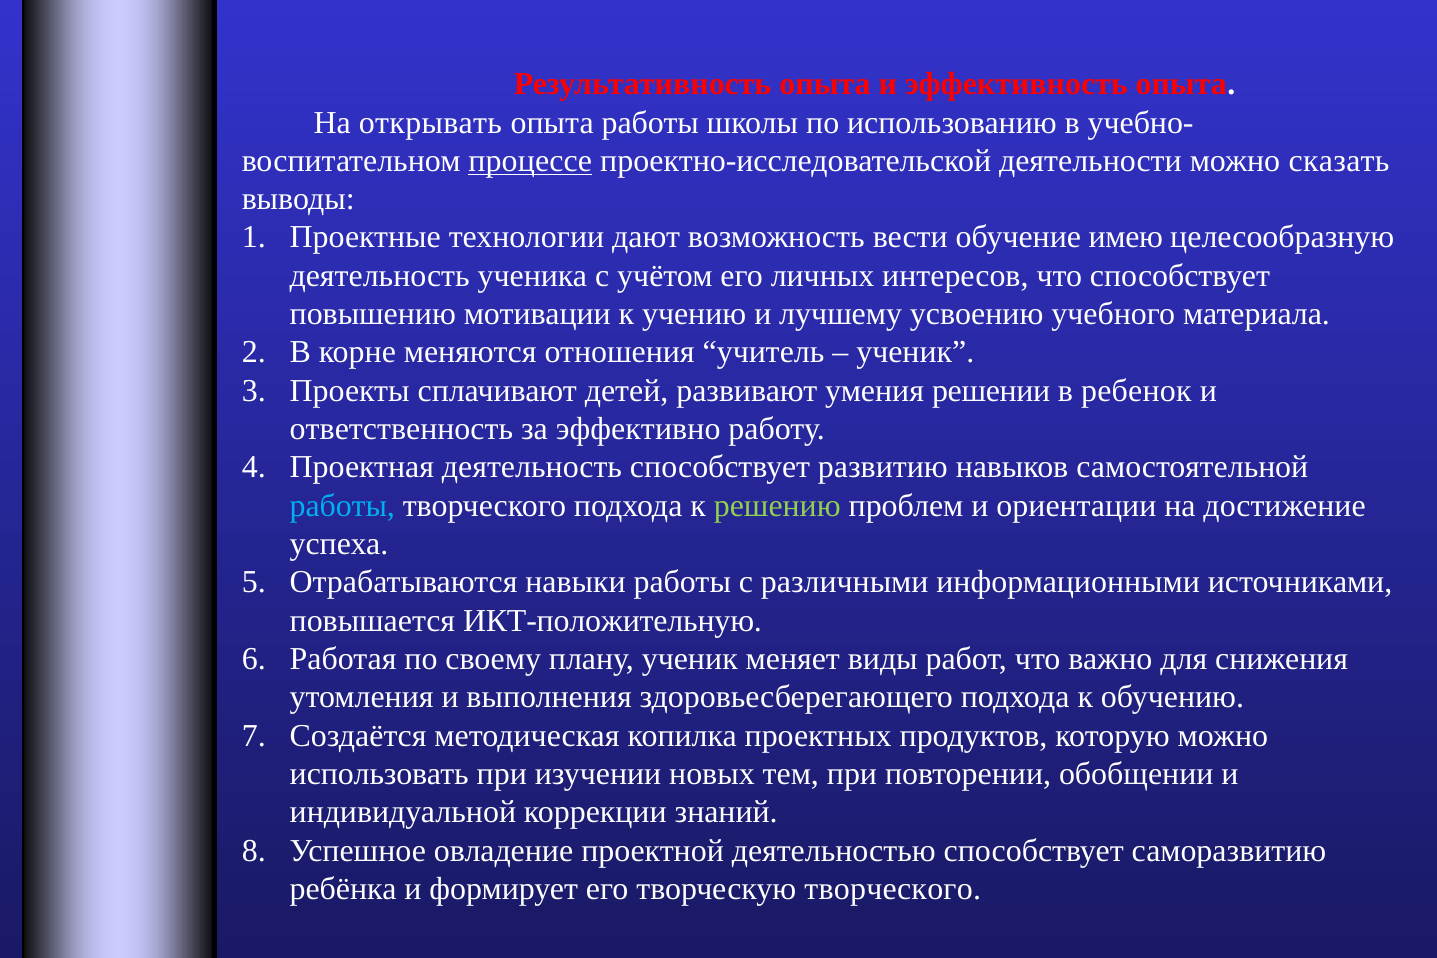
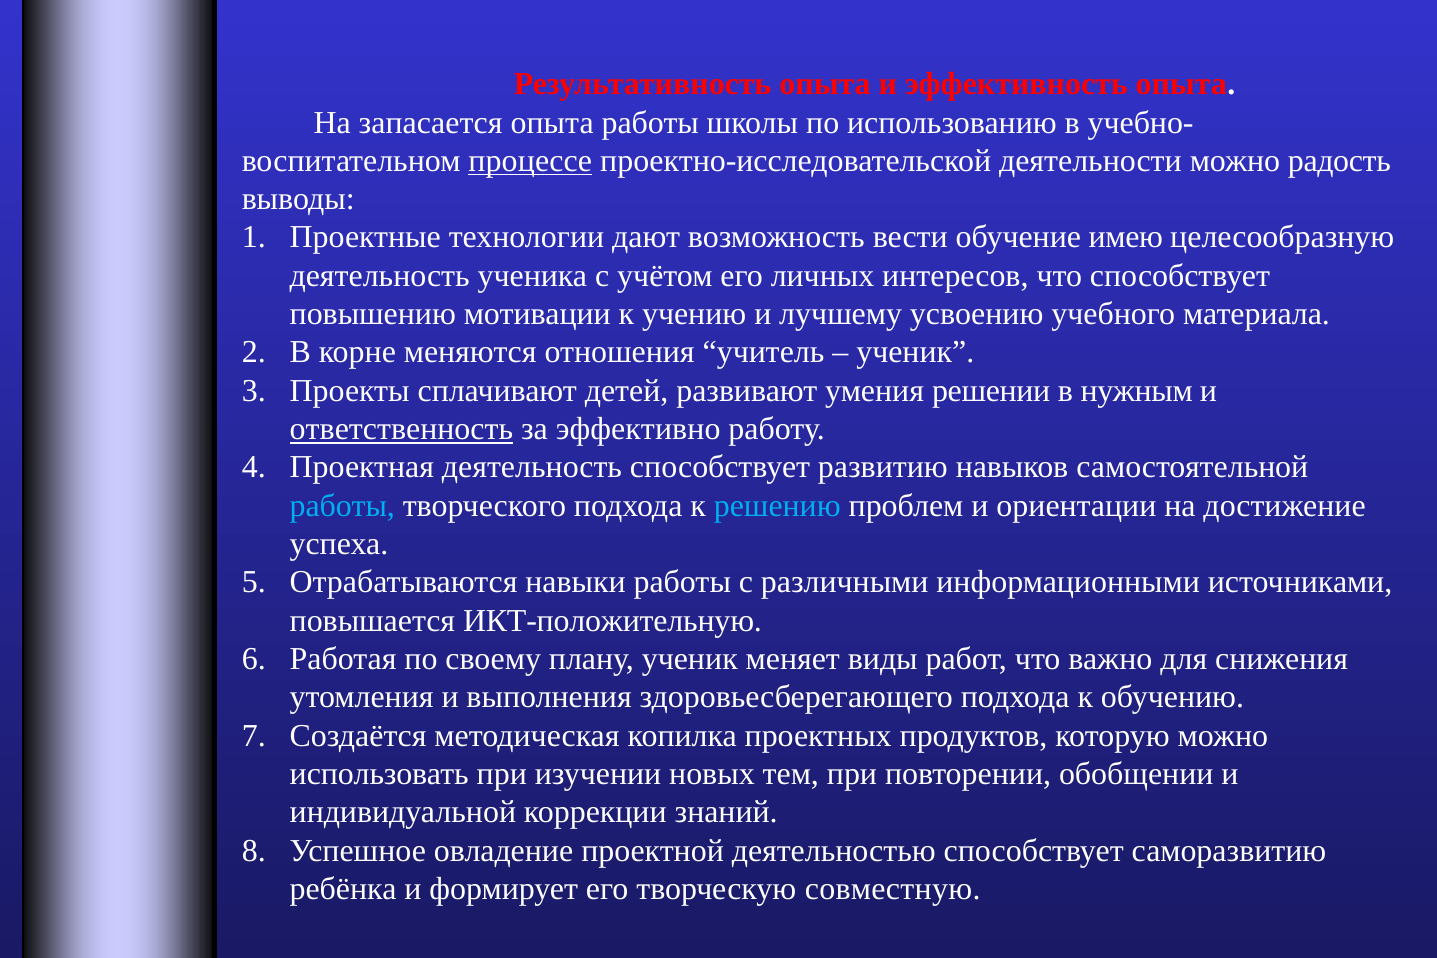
открывать: открывать -> запасается (431, 122)
сказать: сказать -> радость (1339, 161)
ребенок: ребенок -> нужным (1137, 391)
ответственность underline: none -> present (401, 429)
решению colour: light green -> light blue (777, 506)
творческую творческого: творческого -> совместную (893, 889)
